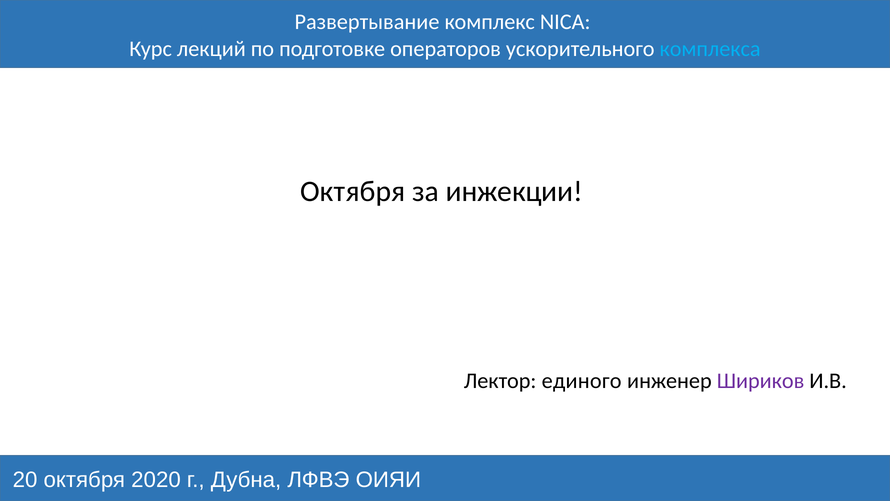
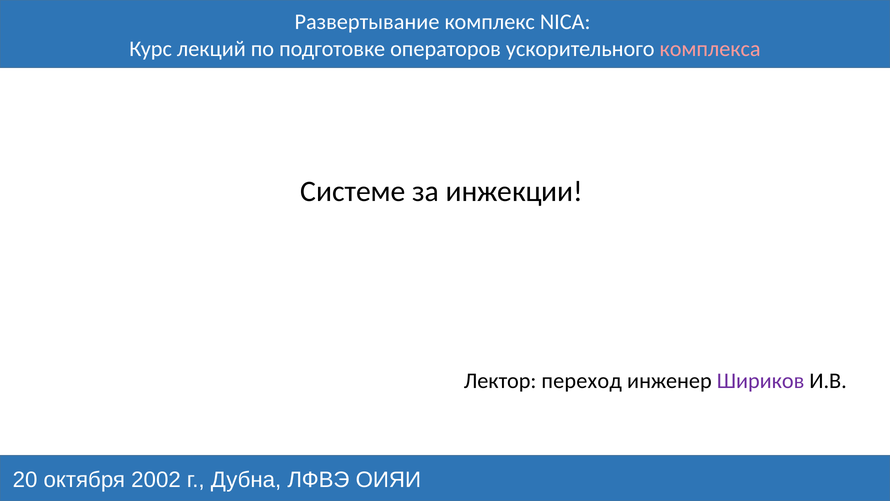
комплекса colour: light blue -> pink (710, 49)
Октября: Октября -> Системе (353, 191)
единого: единого -> переход (582, 381)
2020: 2020 -> 2002 (156, 479)
